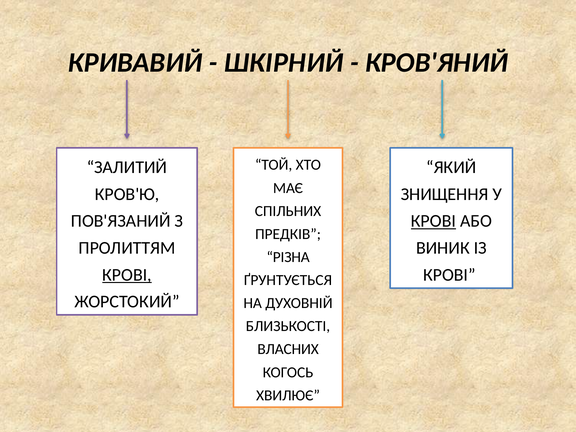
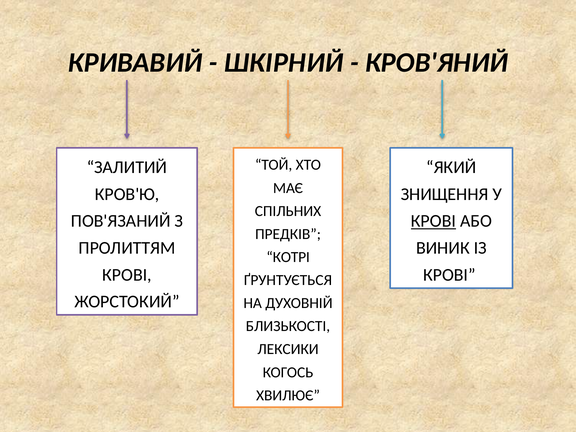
РІЗНА: РІЗНА -> КОТРІ (288, 257)
КРОВІ underline: present -> none (127, 275)
ВЛАСНИХ: ВЛАСНИХ -> ЛЕКСИКИ (288, 349)
